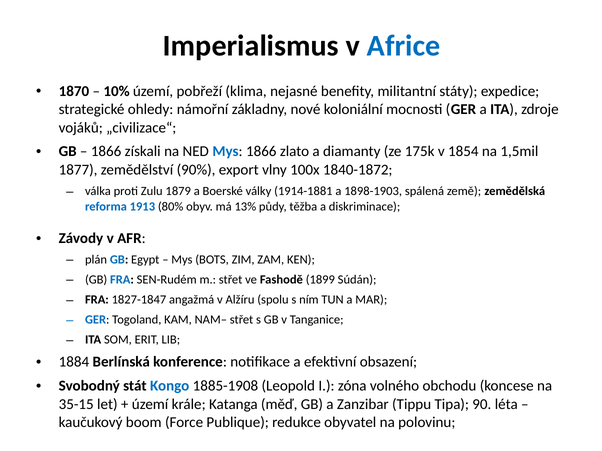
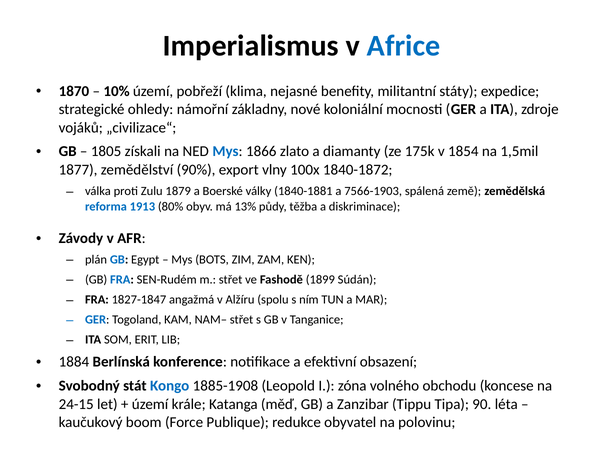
1866: 1866 -> 1805 (106, 152)
1914-1881: 1914-1881 -> 1840-1881 (303, 191)
1898-1903: 1898-1903 -> 7566-1903 (373, 191)
35-15: 35-15 -> 24-15 (76, 405)
